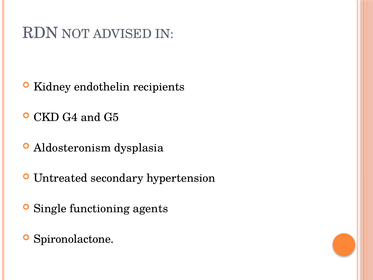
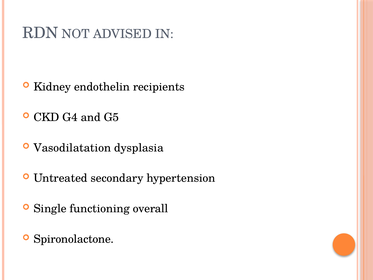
Aldosteronism: Aldosteronism -> Vasodilatation (72, 148)
agents: agents -> overall (151, 209)
